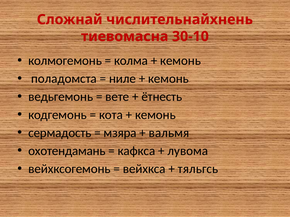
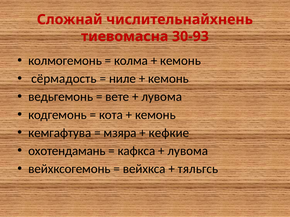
30-10: 30-10 -> 30-93 (190, 37)
поладомста: поладомста -> сёрмадость (64, 79)
ётнесть: ётнесть -> лувома (162, 97)
сермадость: сермадость -> кемгафтува (60, 133)
вальмя: вальмя -> кефкие (169, 133)
